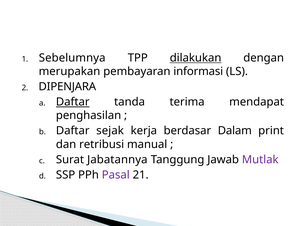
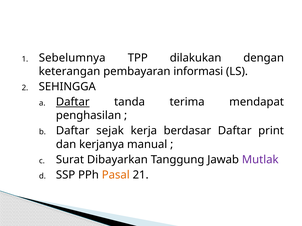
dilakukan underline: present -> none (196, 58)
merupakan: merupakan -> keterangan (69, 72)
DIPENJARA: DIPENJARA -> SEHINGGA (67, 87)
berdasar Dalam: Dalam -> Daftar (235, 131)
retribusi: retribusi -> kerjanya (102, 145)
Jabatannya: Jabatannya -> Dibayarkan (117, 160)
Pasal colour: purple -> orange (116, 175)
